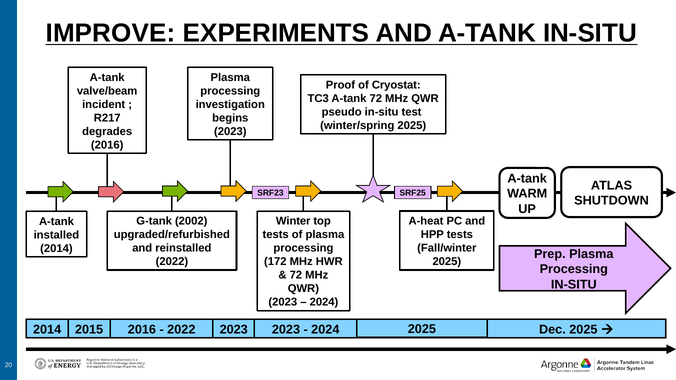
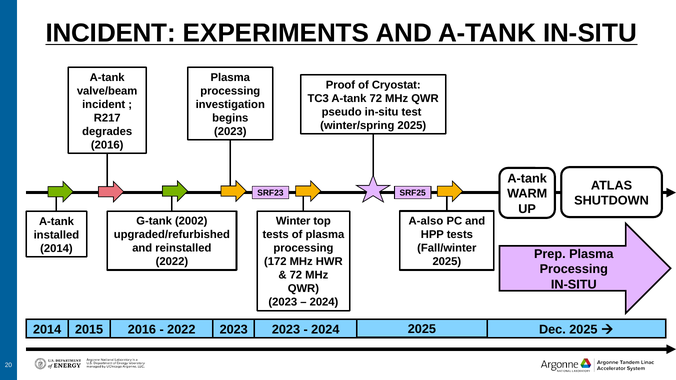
IMPROVE: IMPROVE -> INCIDENT (111, 33)
A-heat: A-heat -> A-also (426, 221)
